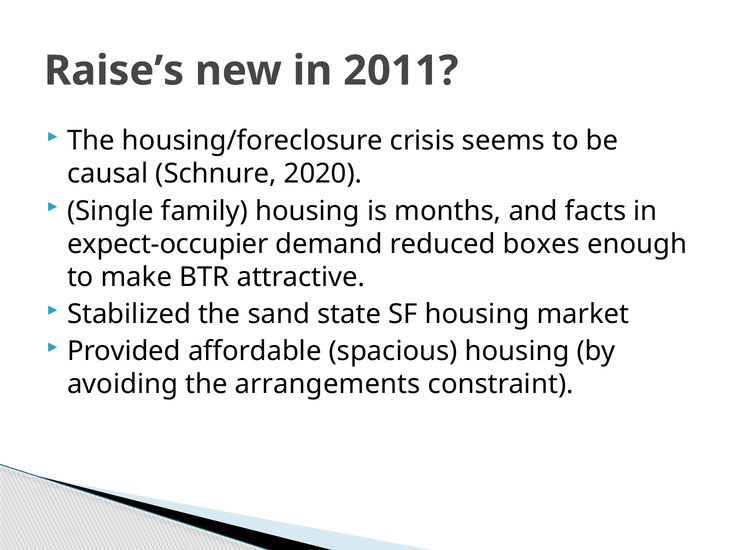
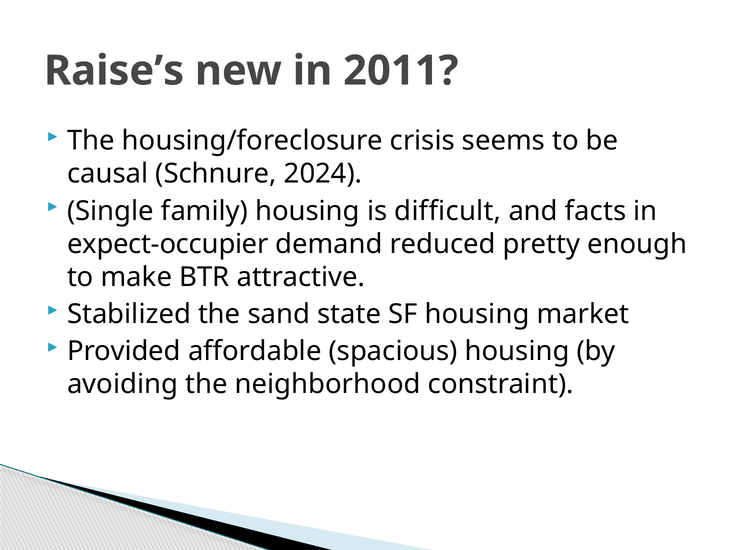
2020: 2020 -> 2024 (323, 174)
months: months -> difficult (448, 211)
boxes: boxes -> pretty (541, 244)
arrangements: arrangements -> neighborhood (328, 384)
